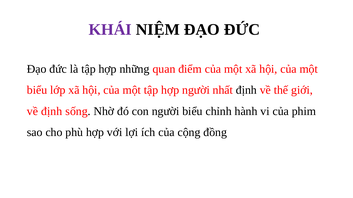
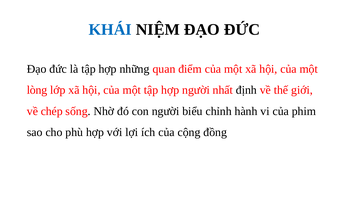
KHÁI colour: purple -> blue (110, 30)
biểu: biểu -> lòng (37, 90)
về định: định -> chép (52, 111)
